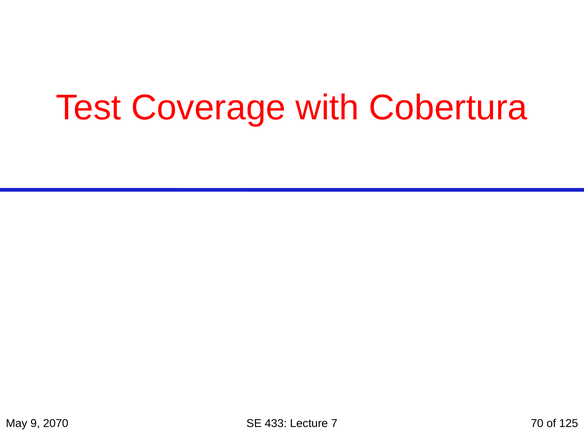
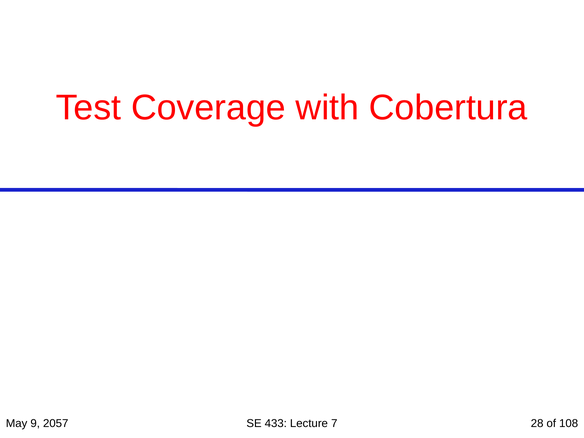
2070: 2070 -> 2057 (56, 424)
70: 70 -> 28 (537, 424)
125: 125 -> 108 (569, 424)
